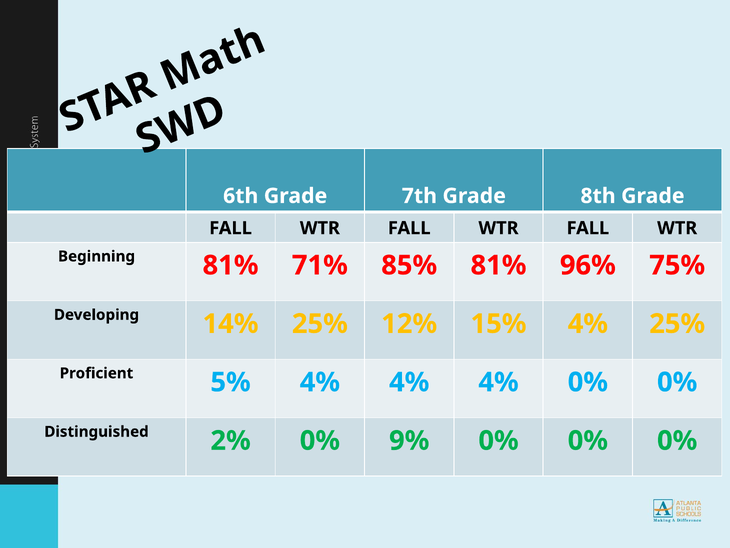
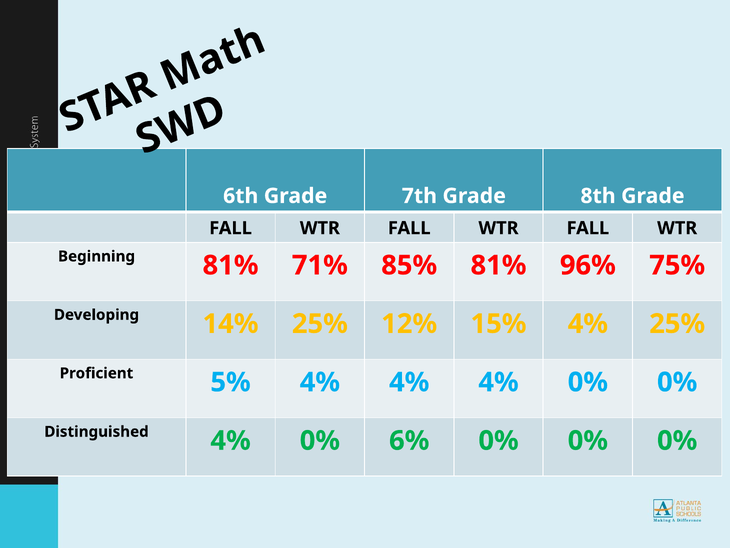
Distinguished 2%: 2% -> 4% (231, 440)
9%: 9% -> 6% (409, 440)
